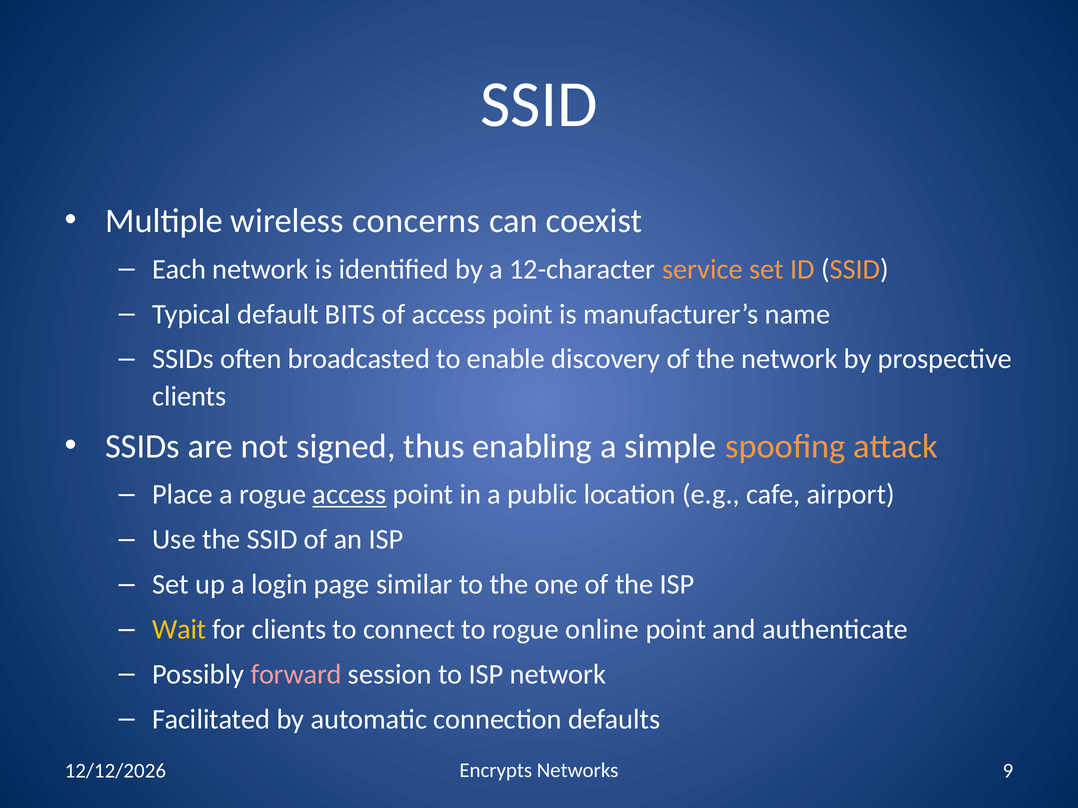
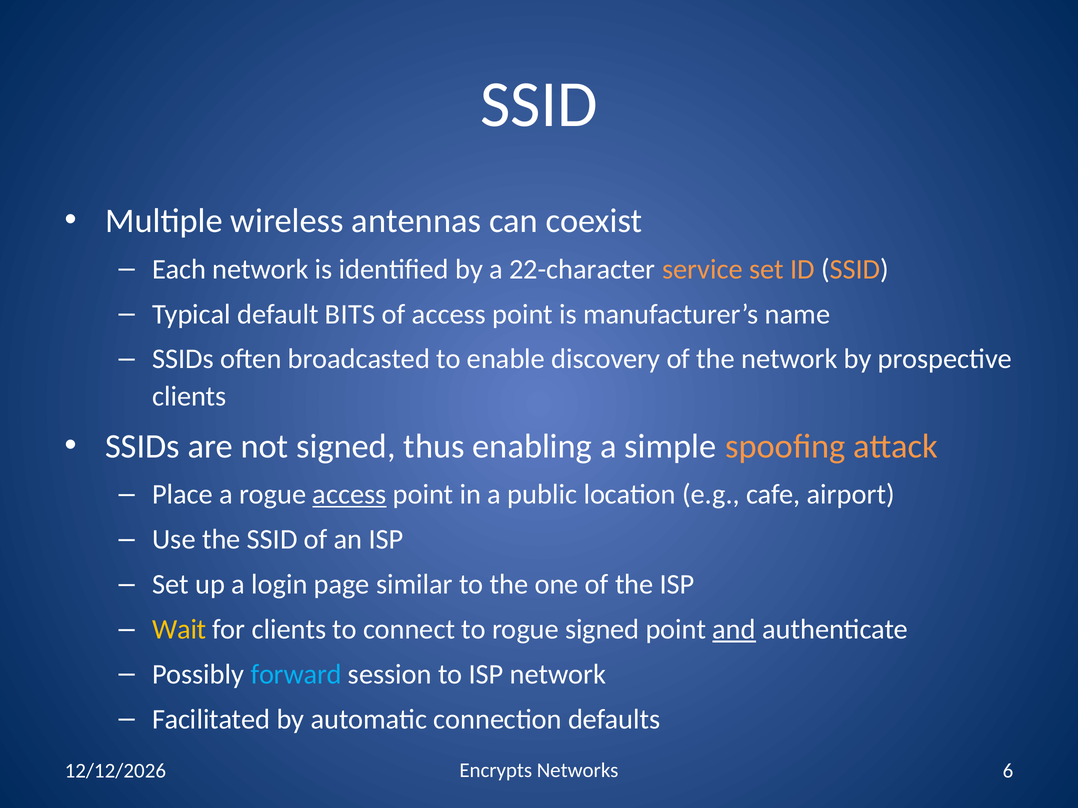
concerns: concerns -> antennas (416, 221)
12-character: 12-character -> 22-character (582, 269)
rogue online: online -> signed (602, 630)
and underline: none -> present (734, 630)
forward colour: pink -> light blue (296, 675)
9: 9 -> 6 (1008, 771)
